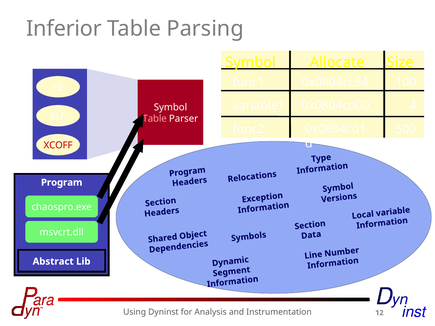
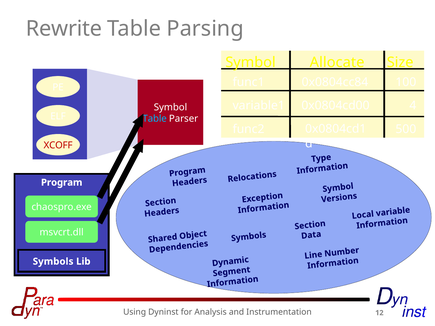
Inferior: Inferior -> Rewrite (64, 29)
Table colour: pink -> light blue (155, 119)
Abstract: Abstract -> Symbols (53, 262)
